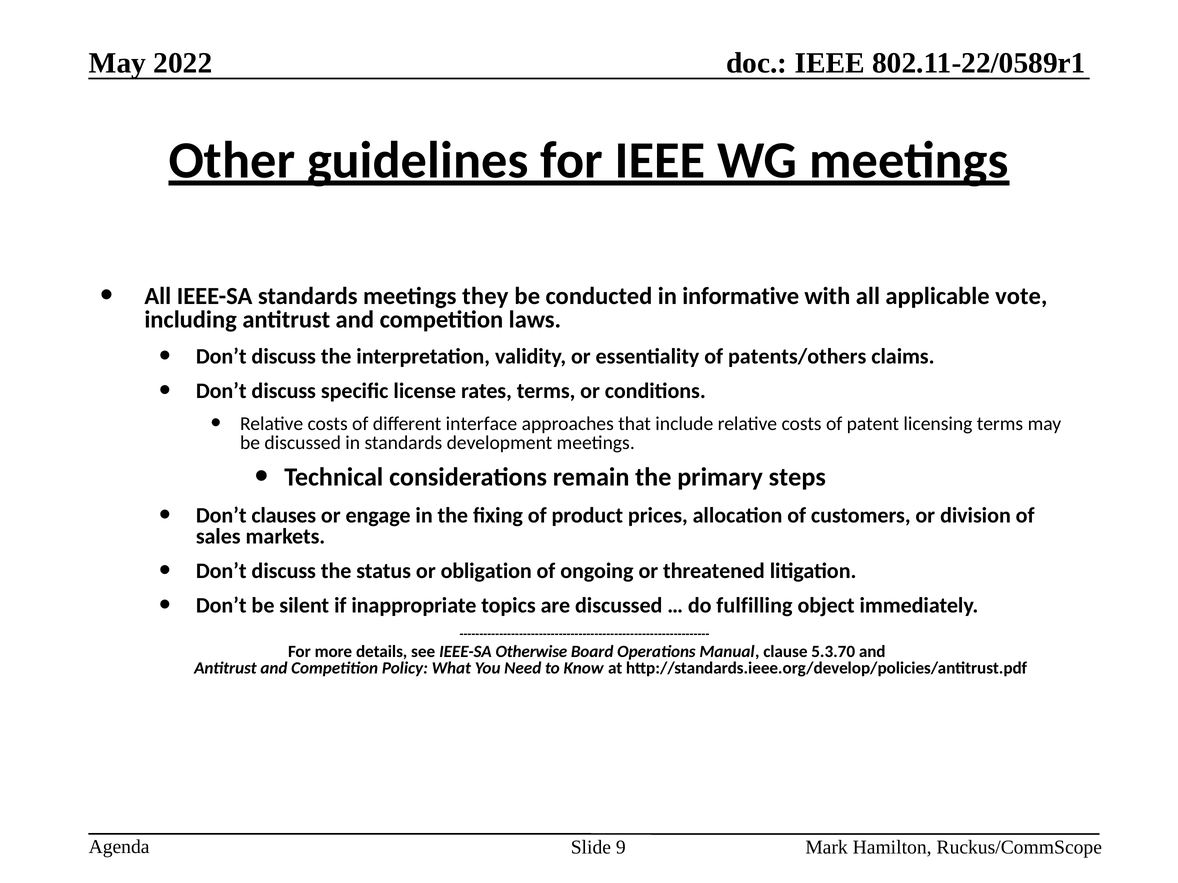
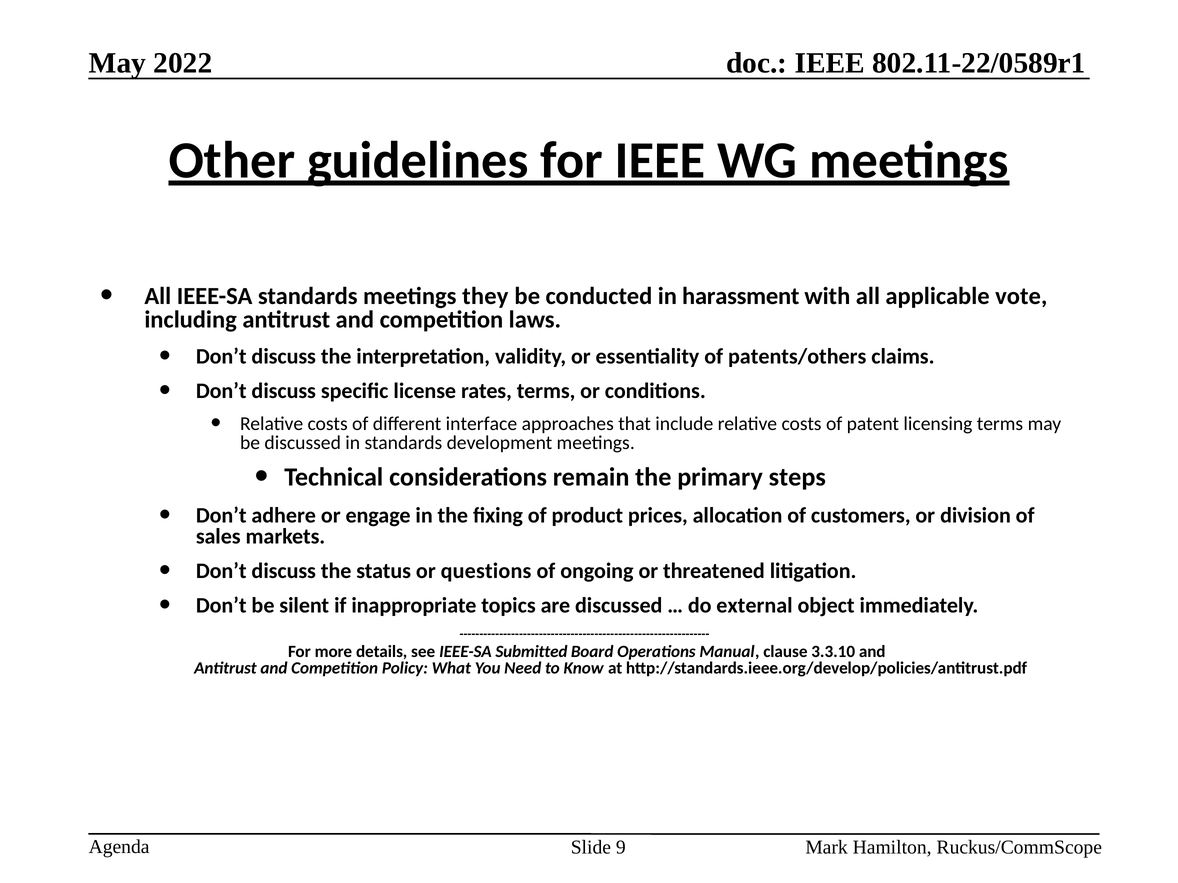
informative: informative -> harassment (741, 296)
clauses: clauses -> adhere (284, 516)
obligation: obligation -> questions (486, 571)
fulfilling: fulfilling -> external (755, 606)
Otherwise: Otherwise -> Submitted (531, 652)
5.3.70: 5.3.70 -> 3.3.10 (833, 652)
